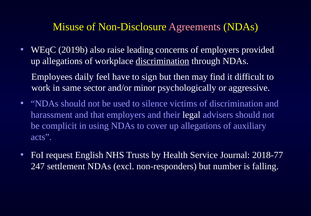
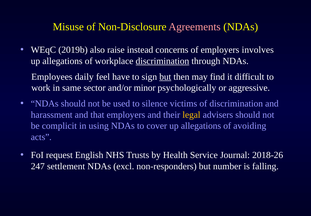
leading: leading -> instead (140, 50)
provided: provided -> involves (258, 50)
but underline: none -> present (165, 77)
legal colour: white -> yellow (191, 115)
auxiliary: auxiliary -> avoiding (250, 126)
2018-77: 2018-77 -> 2018-26 (268, 155)
